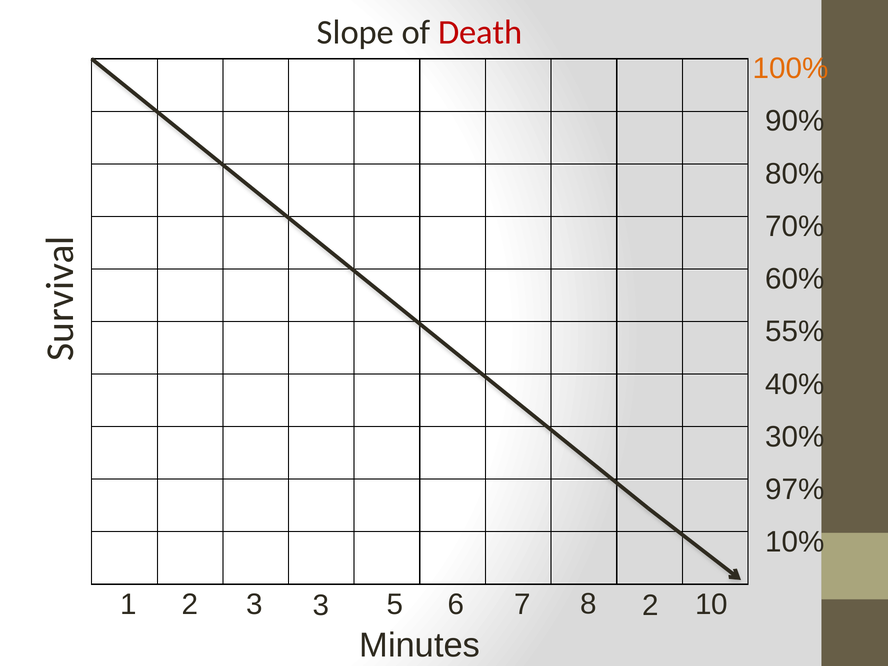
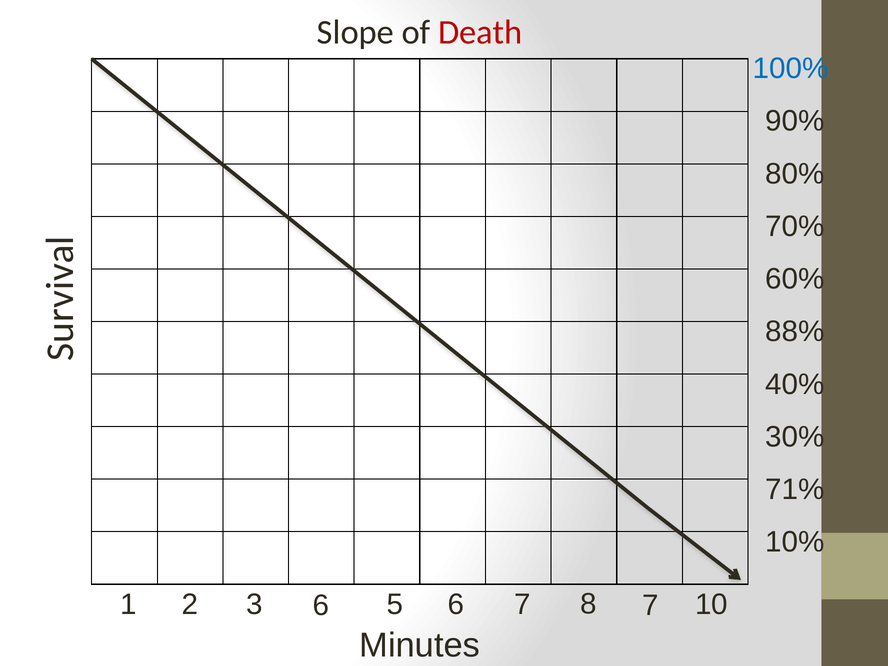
100% colour: orange -> blue (791, 69)
55%: 55% -> 88% (795, 332)
97%: 97% -> 71% (795, 490)
3 3: 3 -> 6 (321, 606)
8 2: 2 -> 7 (650, 606)
